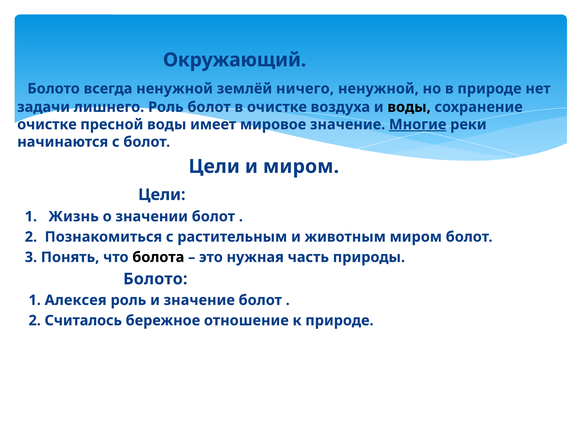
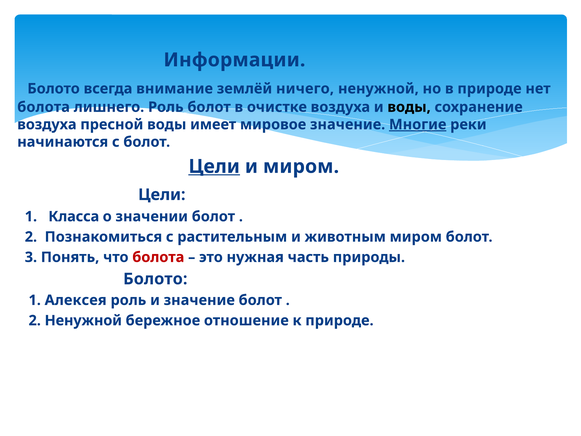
Окружающий: Окружающий -> Информации (234, 60)
всегда ненужной: ненужной -> внимание (175, 89)
задачи: задачи -> болота (44, 107)
очистке: очистке -> воздуха (47, 124)
Цели underline: none -> present (214, 166)
Жизнь: Жизнь -> Класса (74, 216)
болота colour: black -> red (158, 257)
2 Считалось: Считалось -> Ненужной (83, 320)
